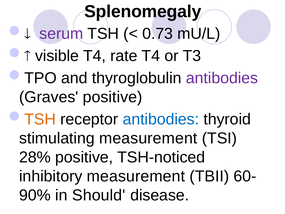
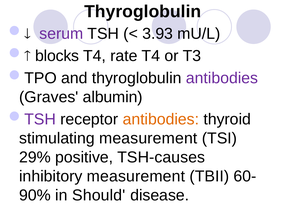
Splenomegaly: Splenomegaly -> Thyroglobulin (143, 11)
0.73: 0.73 -> 3.93 (158, 34)
visible: visible -> blocks (57, 56)
Graves positive: positive -> albumin (113, 97)
TSH colour: orange -> purple (40, 119)
antibodies colour: blue -> orange (161, 119)
28%: 28% -> 29% (35, 157)
TSH-noticed: TSH-noticed -> TSH-causes (161, 157)
